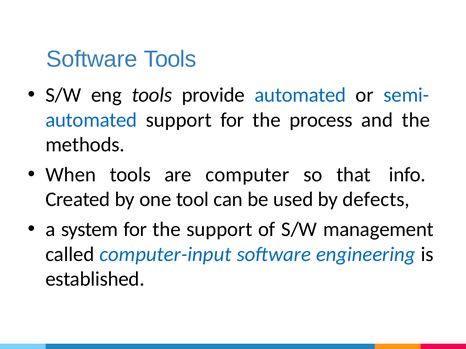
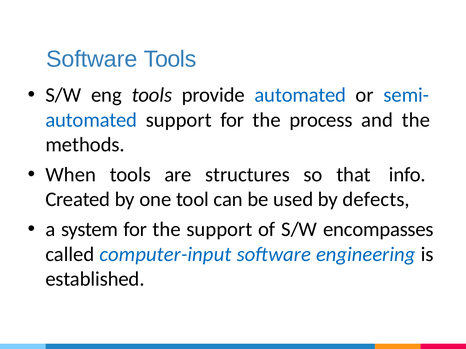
computer: computer -> structures (248, 175)
management: management -> encompasses (378, 230)
